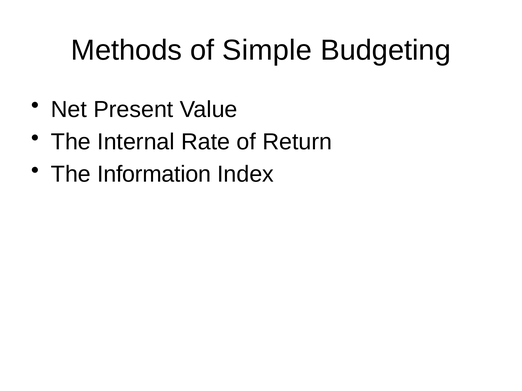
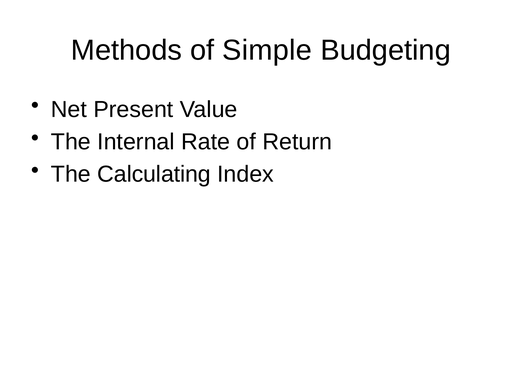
Information: Information -> Calculating (154, 174)
